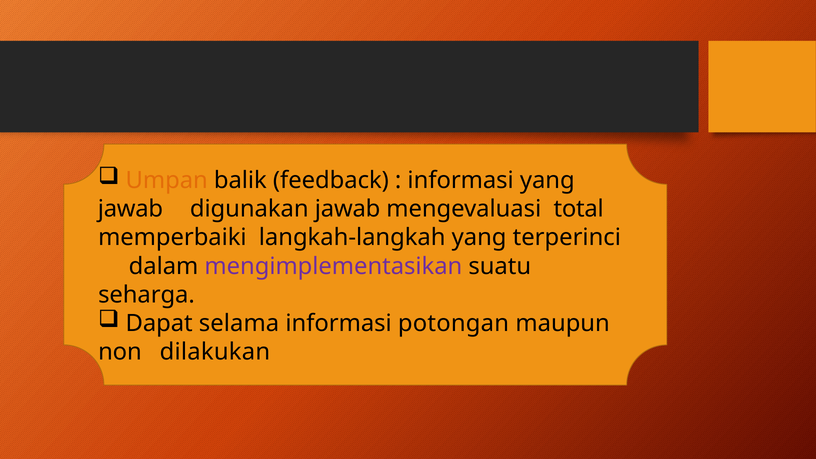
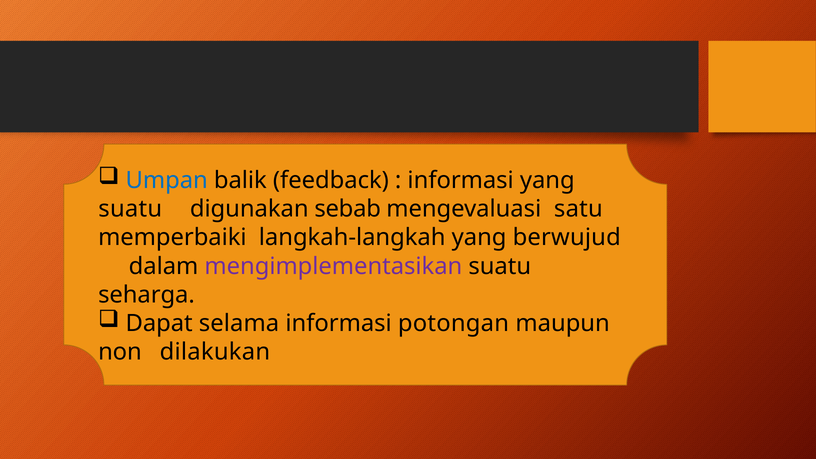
Umpan colour: orange -> blue (167, 180)
jawab: jawab -> suatu (130, 209)
digunakan jawab: jawab -> sebab (348, 209)
total: total -> satu (578, 209)
terperinci: terperinci -> berwujud (567, 238)
